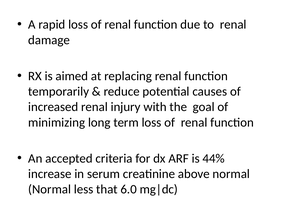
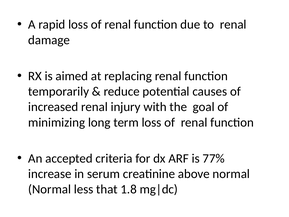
44%: 44% -> 77% (214, 158)
6.0: 6.0 -> 1.8 (129, 189)
